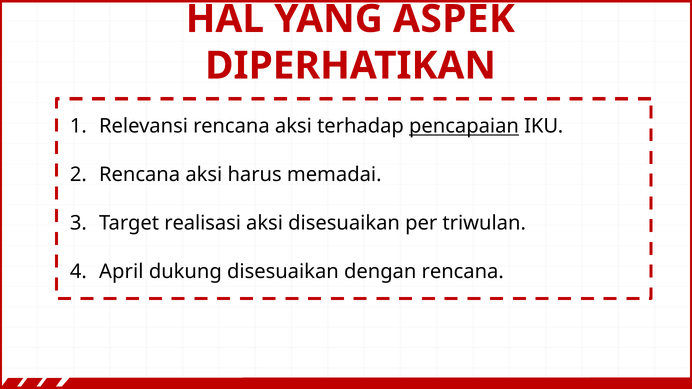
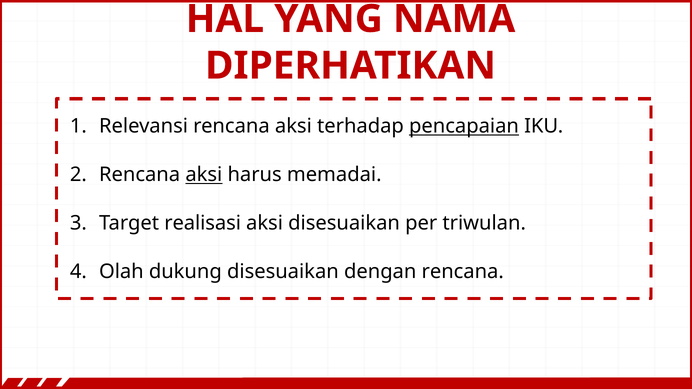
ASPEK: ASPEK -> NAMA (454, 19)
aksi underline: none -> present (204, 175)
April: April -> Olah (121, 272)
